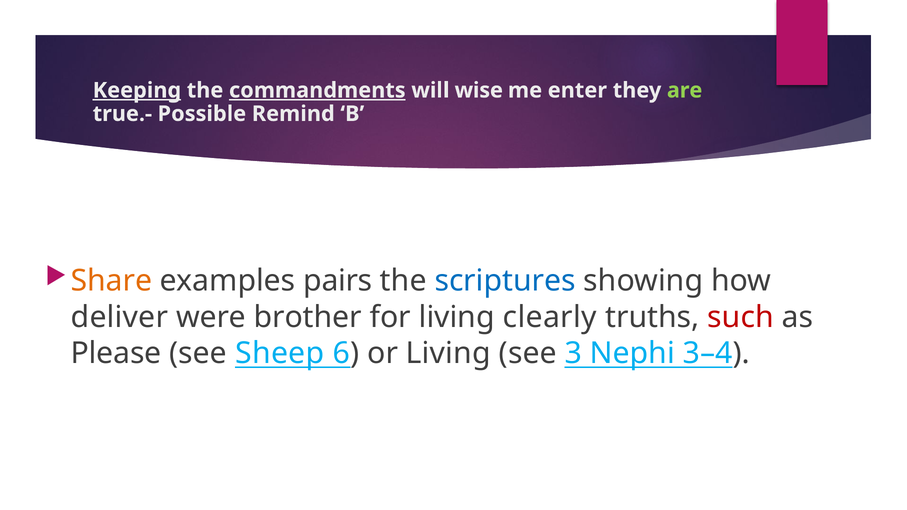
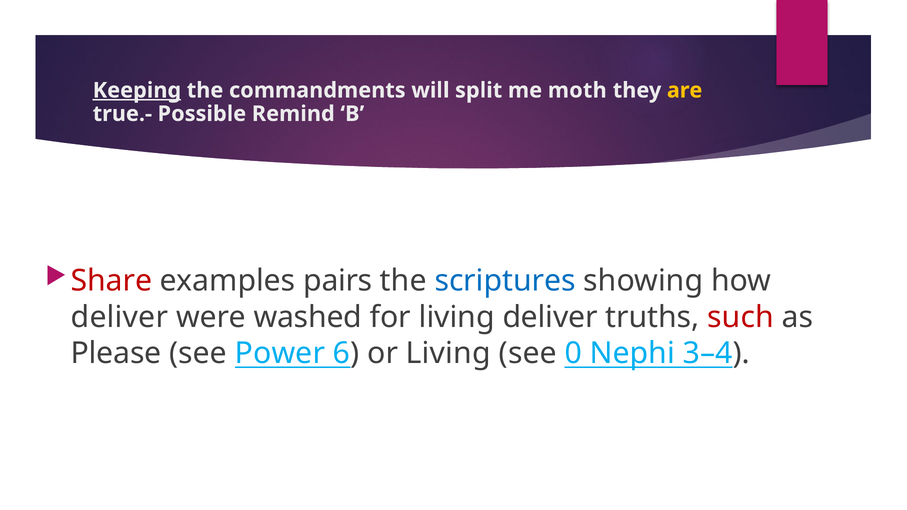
commandments underline: present -> none (317, 90)
wise: wise -> split (479, 90)
enter: enter -> moth (577, 90)
are colour: light green -> yellow (685, 90)
Share colour: orange -> red (111, 281)
brother: brother -> washed (308, 317)
living clearly: clearly -> deliver (550, 317)
Sheep: Sheep -> Power (280, 354)
3: 3 -> 0 (573, 354)
